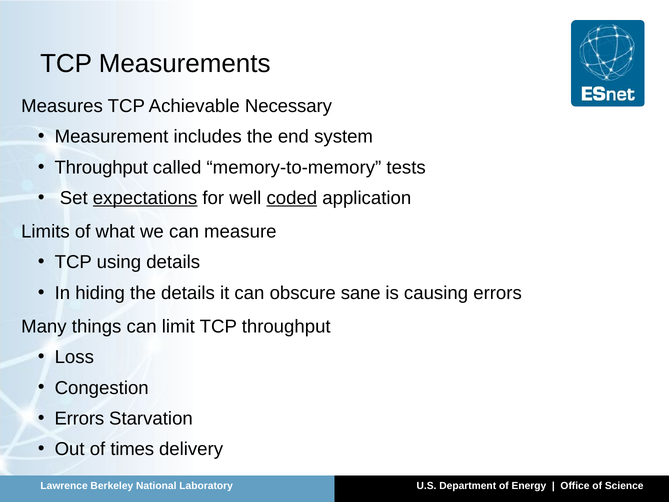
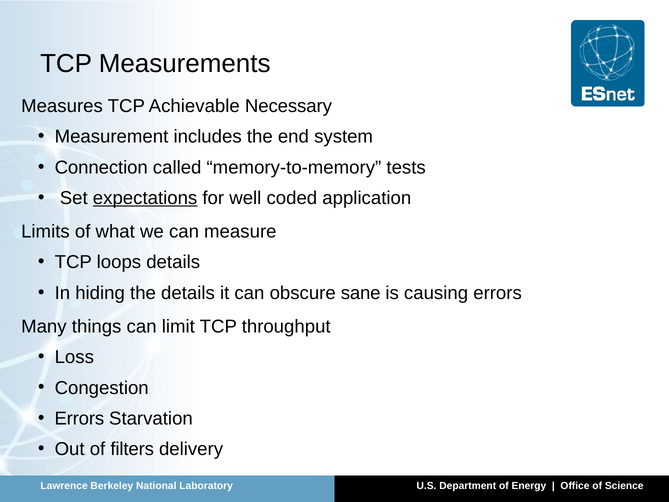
Throughput: Throughput -> Connection (101, 167)
coded underline: present -> none (292, 198)
using: using -> loops (119, 262)
times: times -> filters (132, 449)
